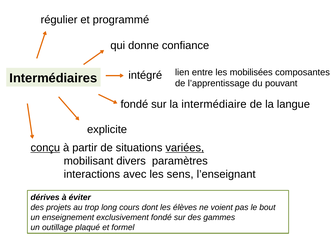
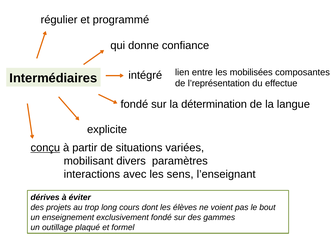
l’apprentissage: l’apprentissage -> l’représentation (219, 83)
pouvant: pouvant -> effectue (281, 83)
intermédiaire: intermédiaire -> détermination (214, 104)
variées underline: present -> none (185, 148)
